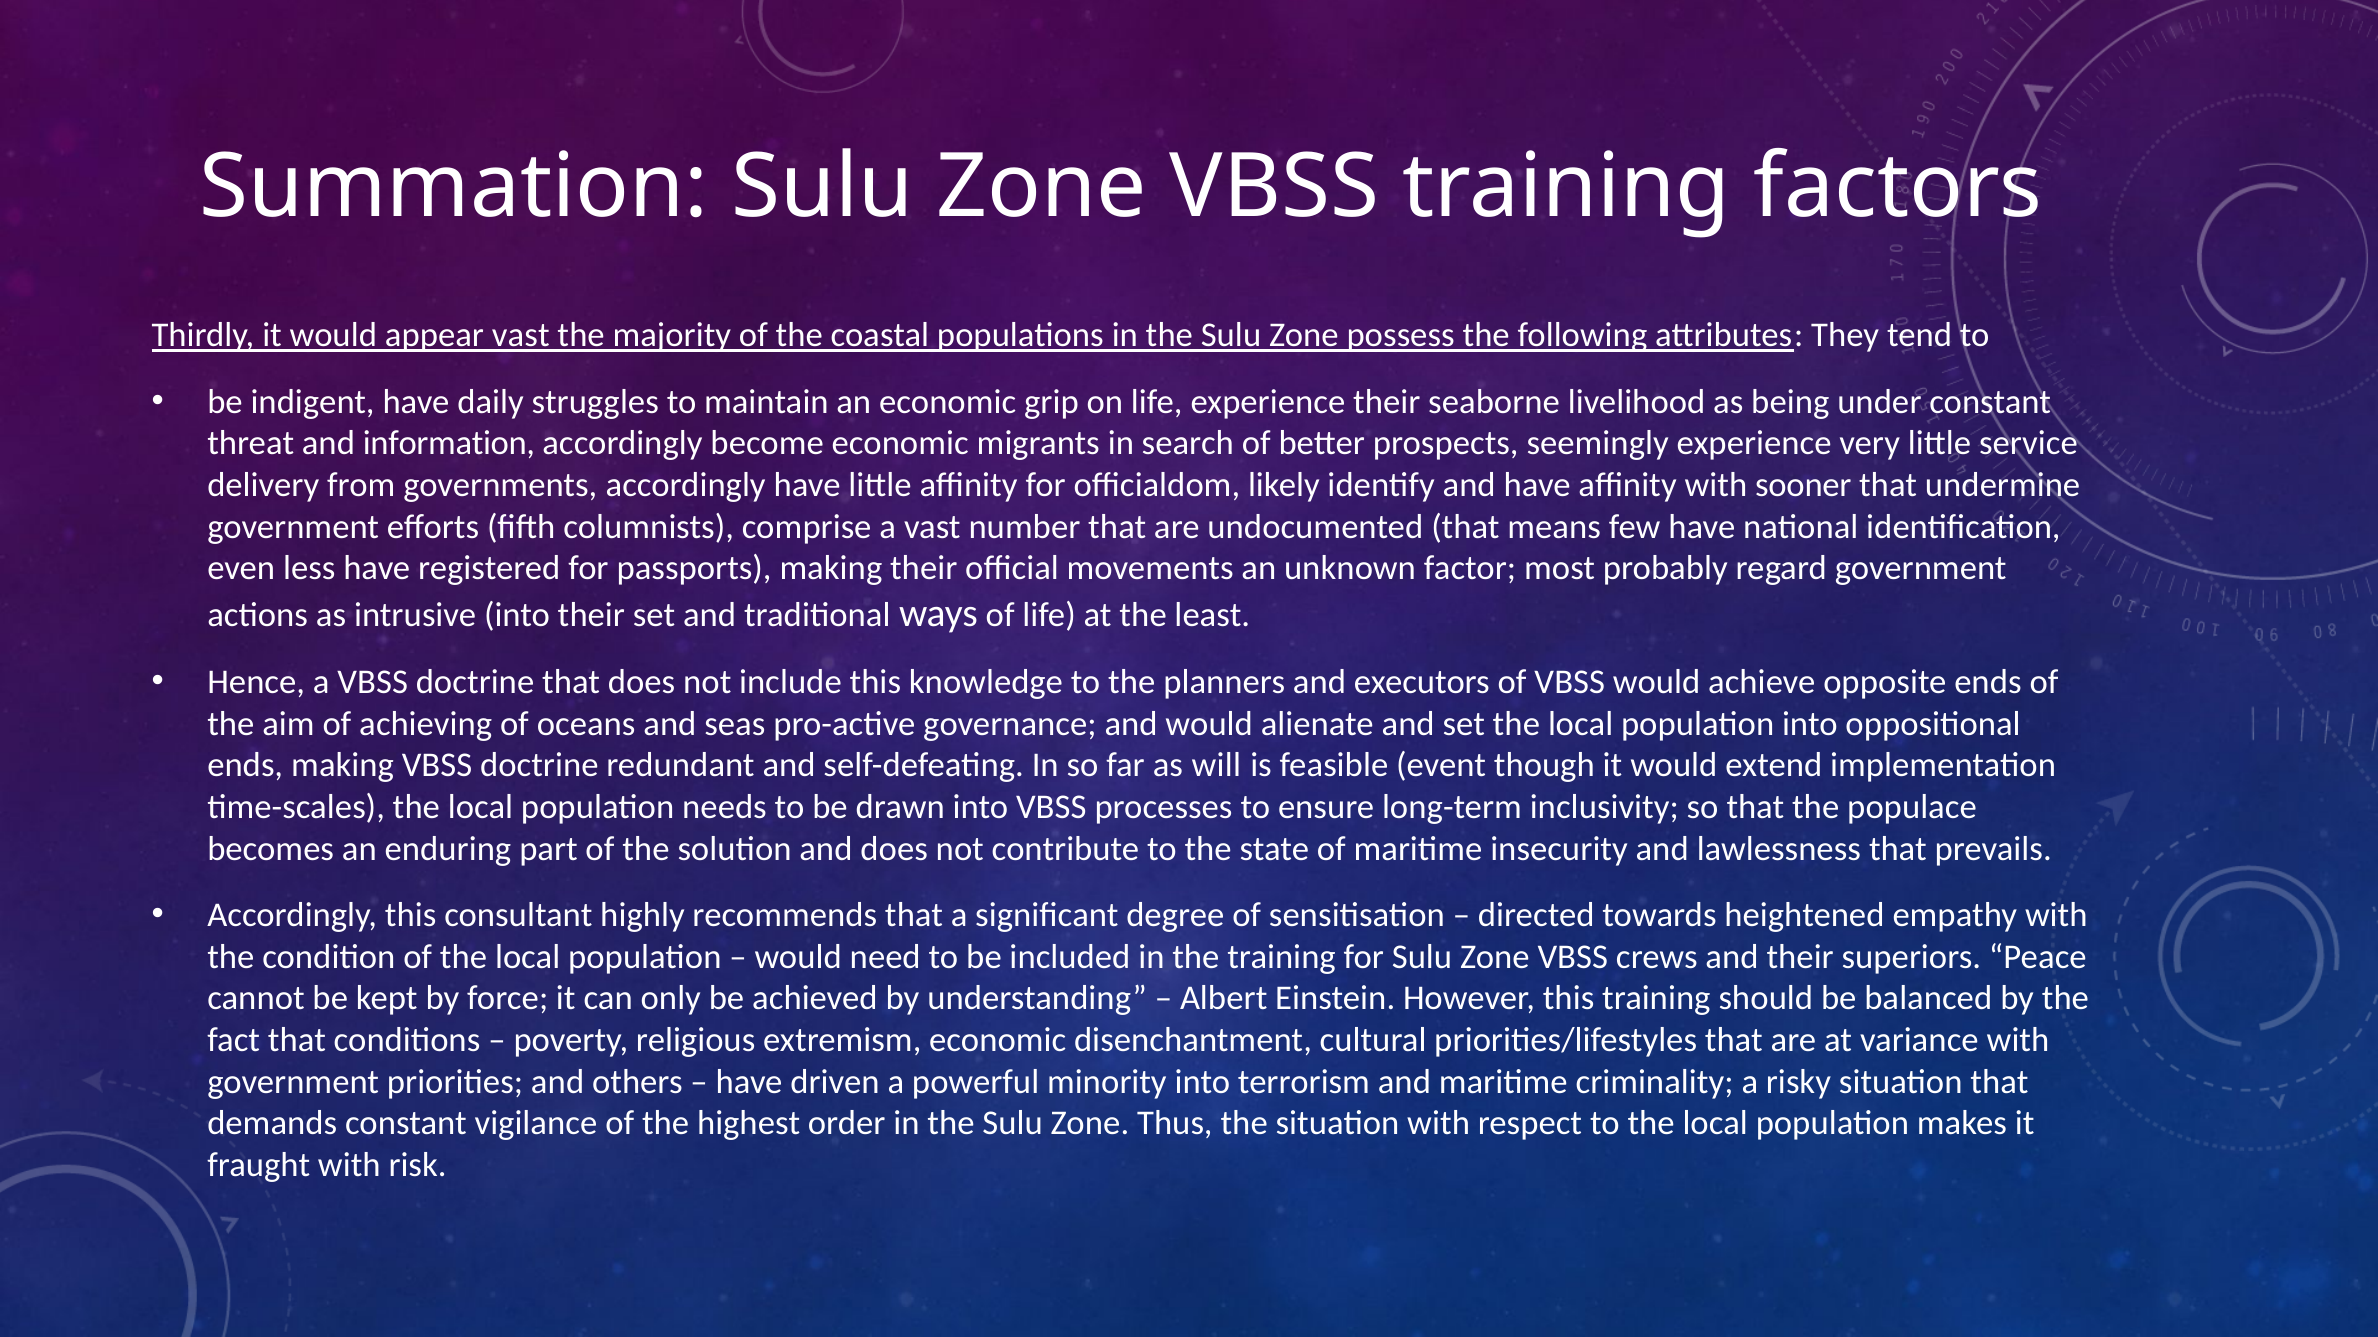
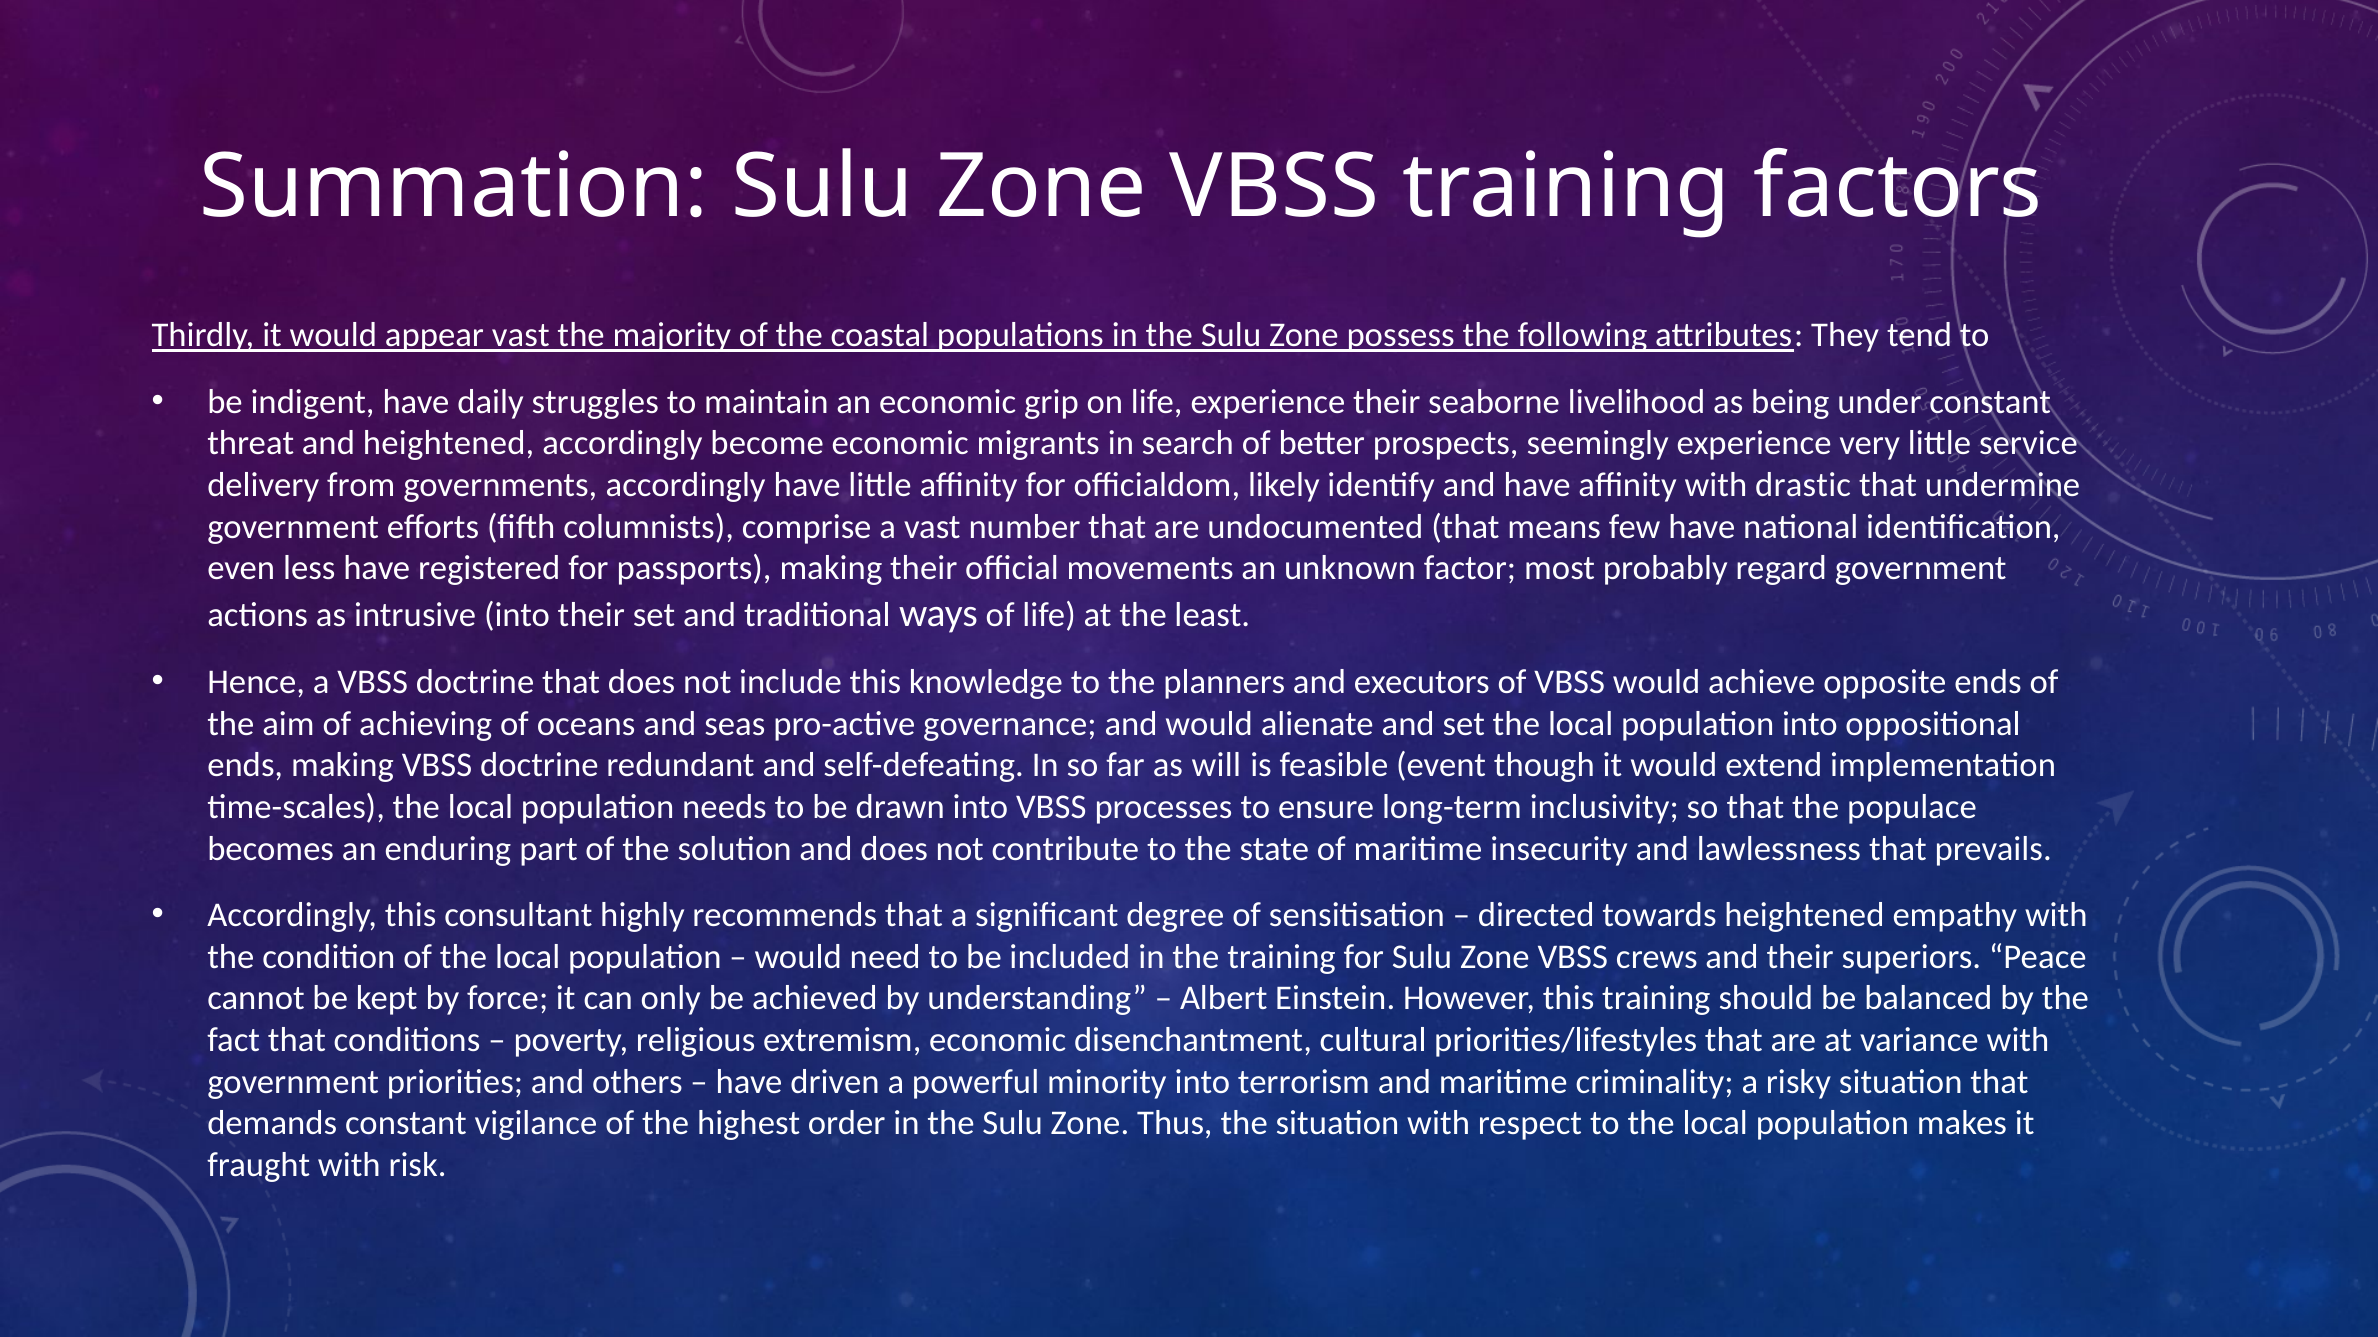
and information: information -> heightened (449, 444)
sooner: sooner -> drastic (1803, 485)
